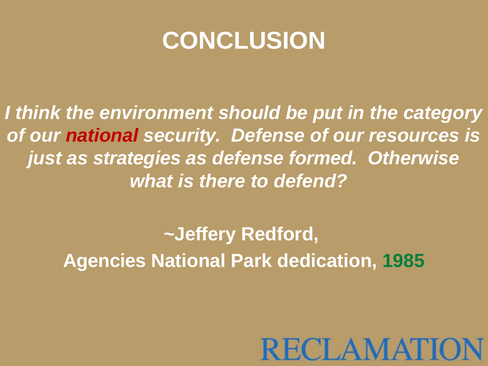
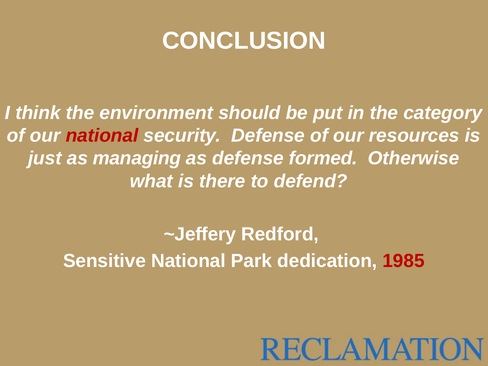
strategies: strategies -> managing (137, 158)
Agencies: Agencies -> Sensitive (104, 261)
1985 colour: green -> red (403, 261)
